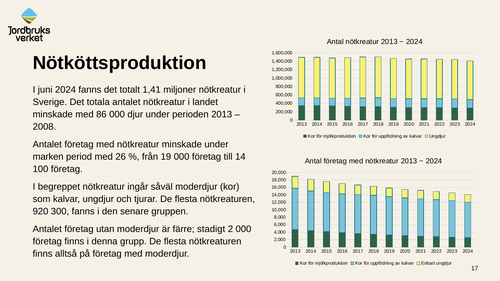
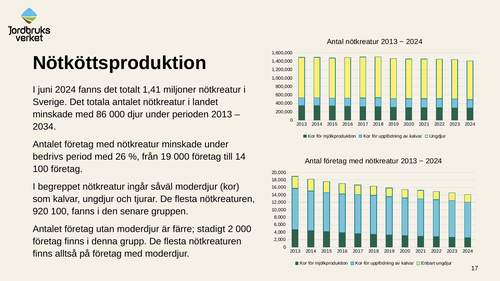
2008: 2008 -> 2034 (44, 127)
marken: marken -> bedrivs (48, 157)
920 300: 300 -> 100 (60, 212)
